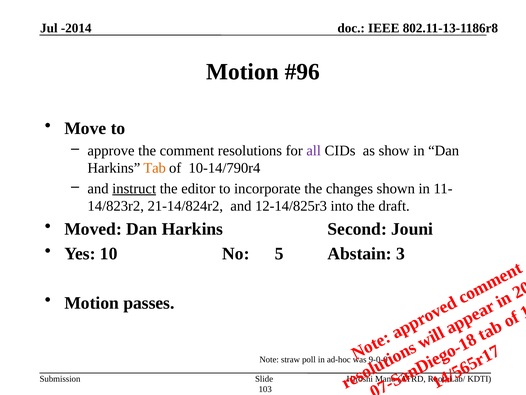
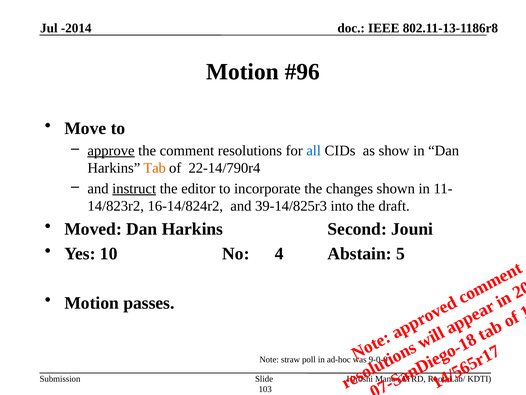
approve underline: none -> present (111, 150)
all colour: purple -> blue (314, 150)
10-14/790r4: 10-14/790r4 -> 22-14/790r4 (224, 168)
21-14/824r2: 21-14/824r2 -> 16-14/824r2 (185, 206)
12-14/825r3: 12-14/825r3 -> 39-14/825r3 (291, 206)
No 5: 5 -> 4 (279, 253)
Abstain 3: 3 -> 5 (400, 253)
